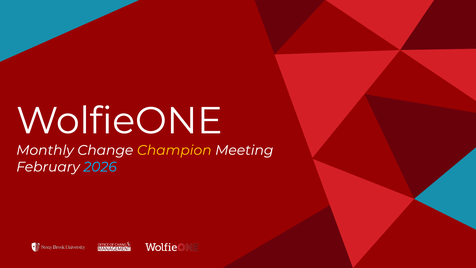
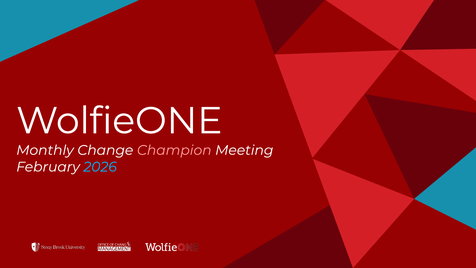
Champion colour: yellow -> pink (174, 150)
